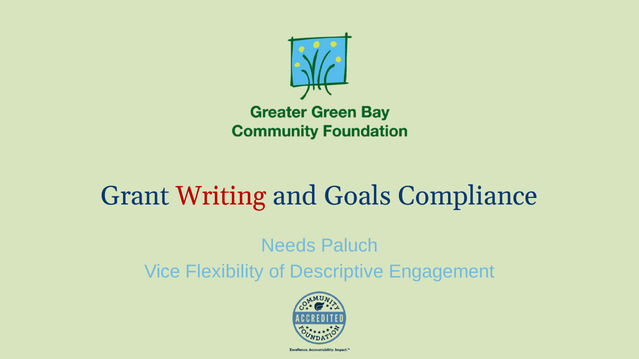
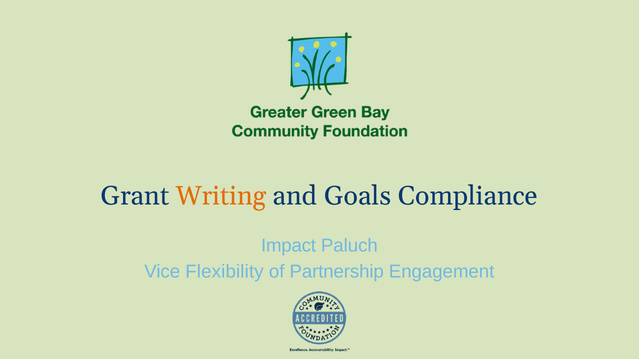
Writing colour: red -> orange (221, 196)
Needs: Needs -> Impact (289, 246)
Descriptive: Descriptive -> Partnership (337, 272)
